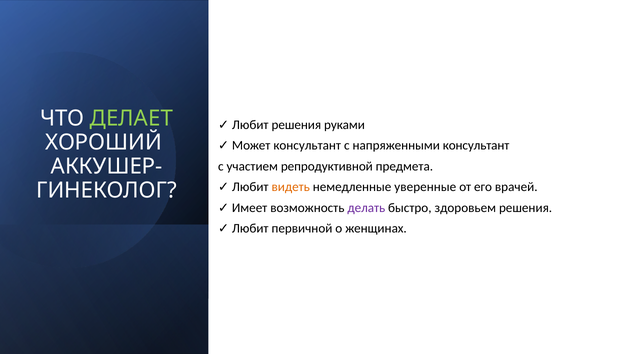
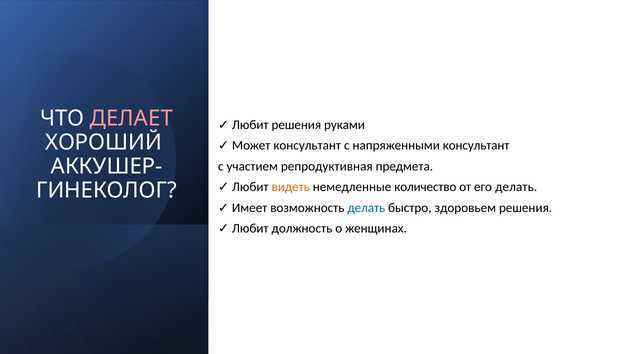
ДЕЛАЕТ colour: light green -> pink (131, 118)
репродуктивной: репродуктивной -> репродуктивная (327, 166)
уверенные: уверенные -> количество (425, 187)
его врачей: врачей -> делать (516, 187)
делать colour: purple -> blue (366, 208)
первичной: первичной -> должность (302, 228)
